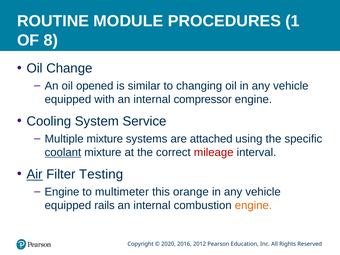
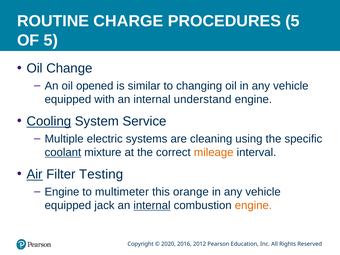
MODULE: MODULE -> CHARGE (128, 21)
PROCEDURES 1: 1 -> 5 (293, 21)
OF 8: 8 -> 5 (51, 40)
compressor: compressor -> understand (203, 99)
Cooling underline: none -> present (49, 121)
Multiple mixture: mixture -> electric (105, 139)
attached: attached -> cleaning (211, 139)
mileage colour: red -> orange (214, 152)
rails: rails -> jack (104, 205)
internal underline: none -> present (152, 205)
